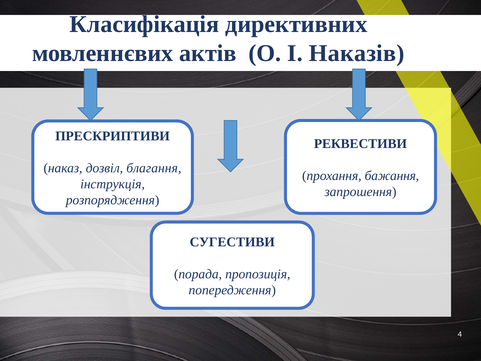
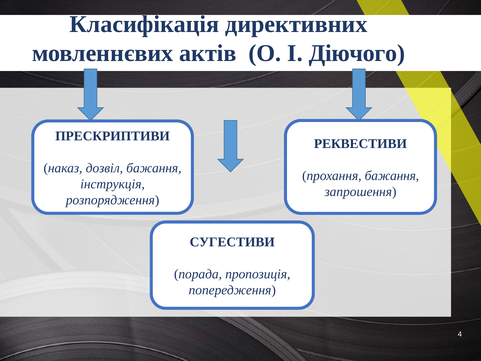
Наказів: Наказів -> Діючого (357, 53)
дозвіл благання: благання -> бажання (154, 168)
